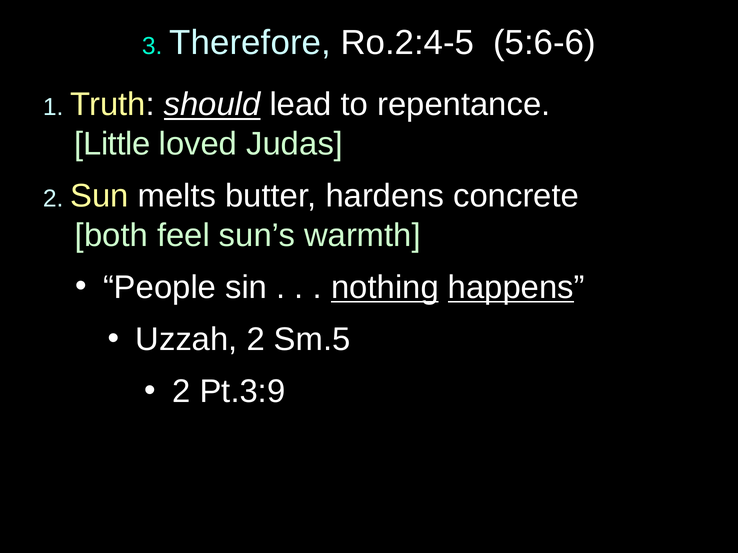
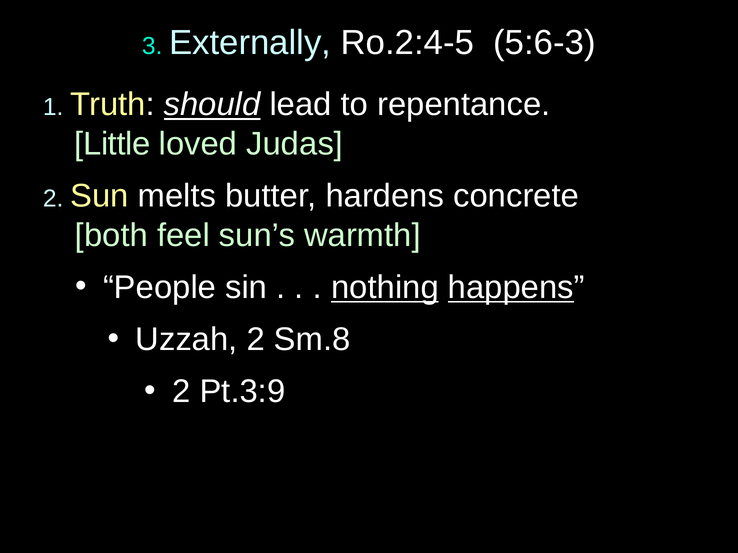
Therefore: Therefore -> Externally (250, 43)
5:6-6: 5:6-6 -> 5:6-3 (545, 43)
Sm.5: Sm.5 -> Sm.8 (312, 340)
